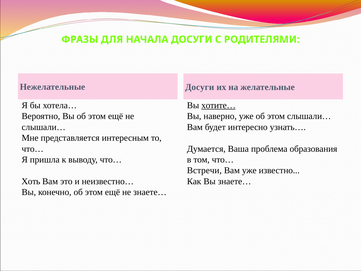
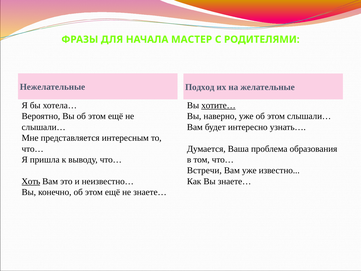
НАЧАЛА ДОСУГИ: ДОСУГИ -> МАСТЕР (192, 39)
Нежелательные Досуги: Досуги -> Подход (200, 87)
Хоть underline: none -> present (31, 181)
